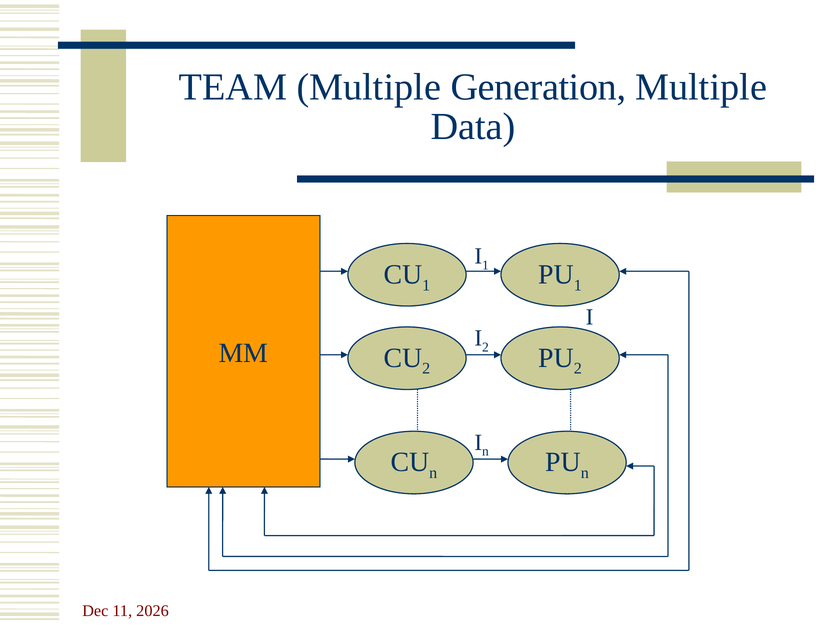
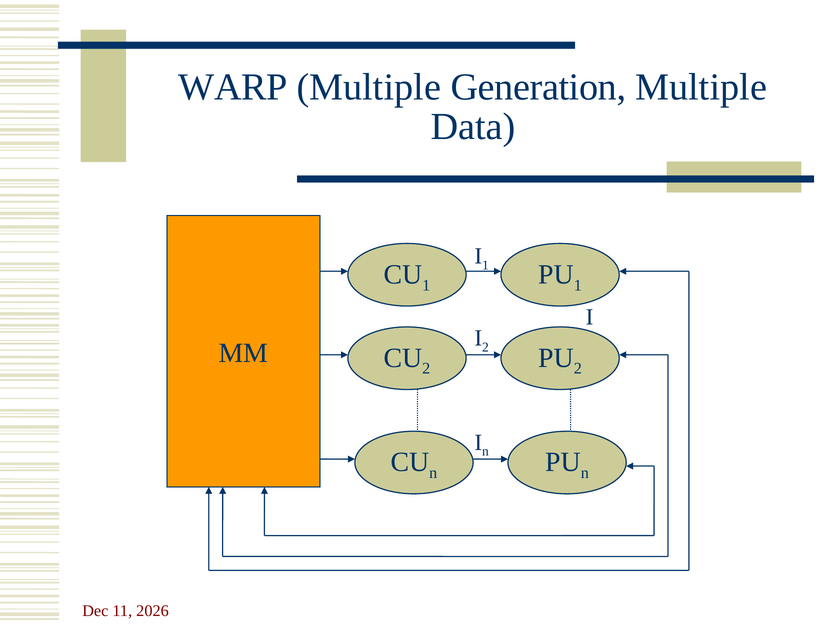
TEAM: TEAM -> WARP (233, 87)
